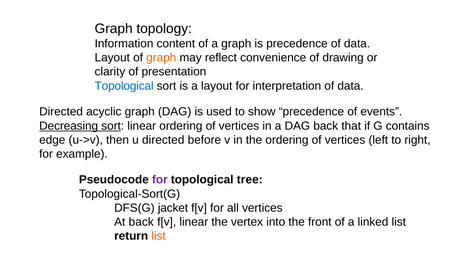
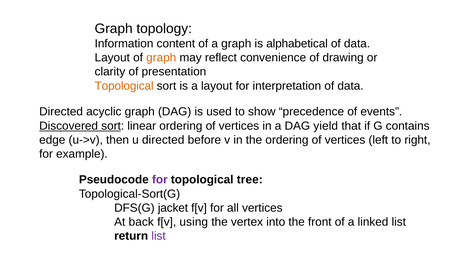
is precedence: precedence -> alphabetical (297, 44)
Topological colour: blue -> orange (124, 86)
Decreasing: Decreasing -> Discovered (69, 126)
DAG back: back -> yield (326, 126)
f[v linear: linear -> using (194, 222)
list colour: orange -> purple (159, 236)
